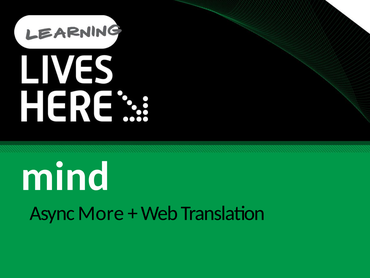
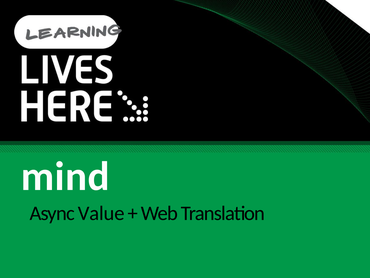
More: More -> Value (101, 213)
